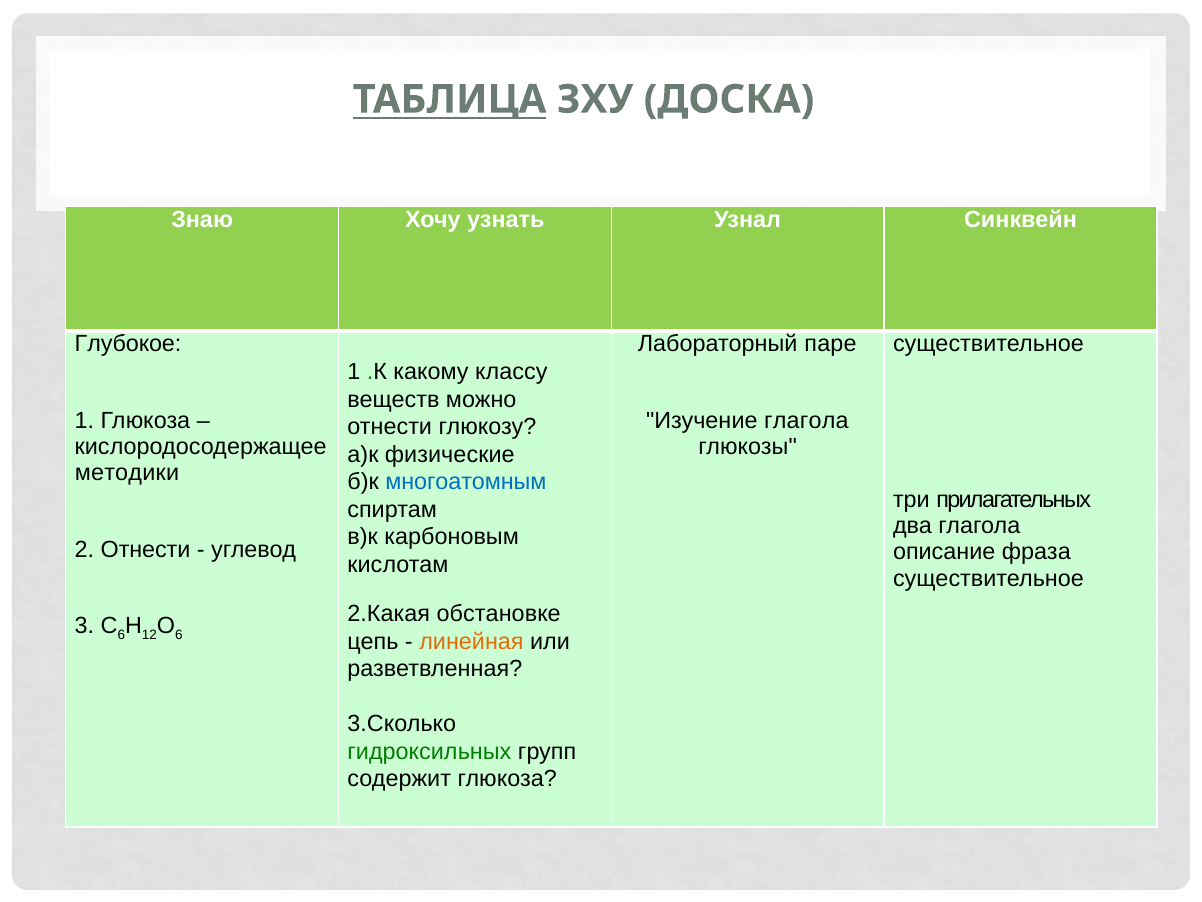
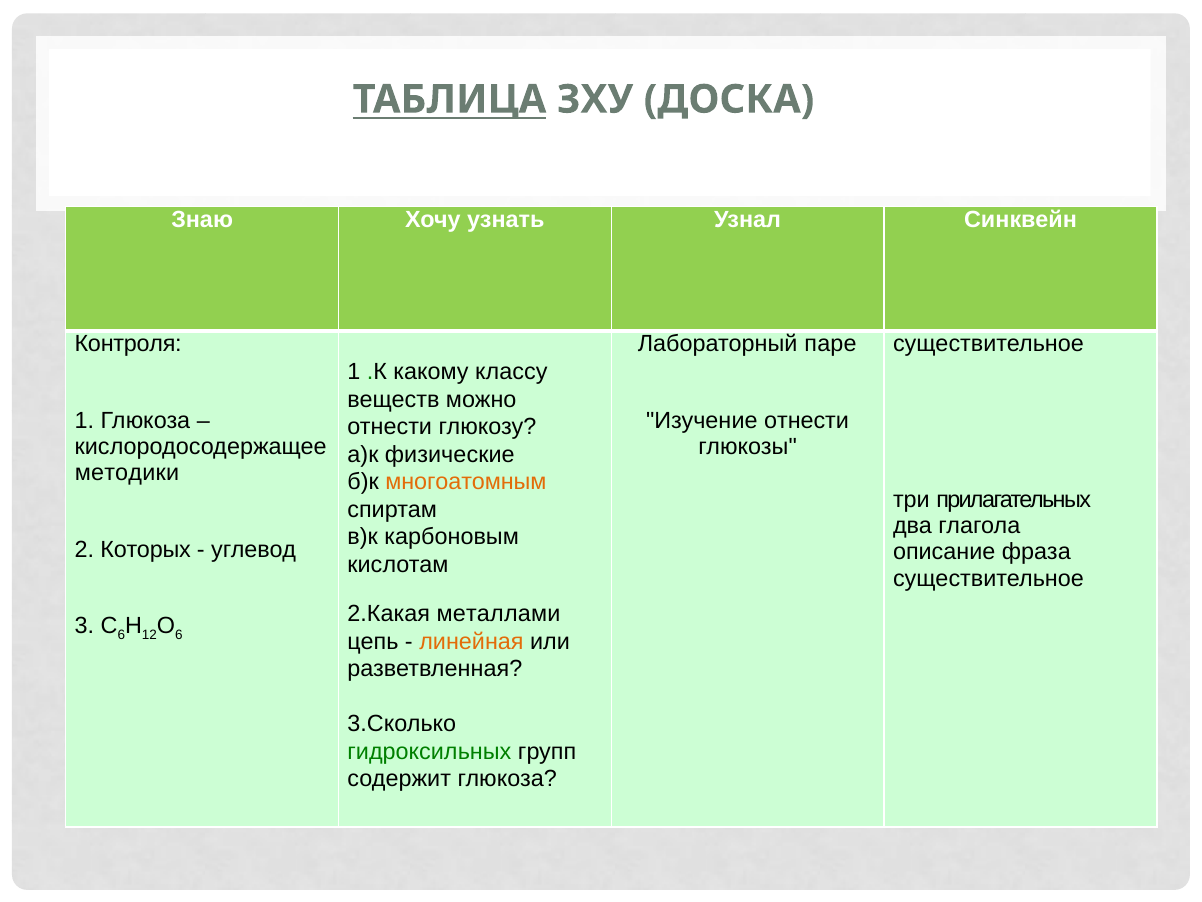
Глубокое: Глубокое -> Контроля (128, 344)
Изучение глагола: глагола -> отнести (807, 420)
многоатомным colour: blue -> orange (466, 482)
2 Отнести: Отнести -> Которых (146, 549)
обстановке: обстановке -> металлами (499, 614)
